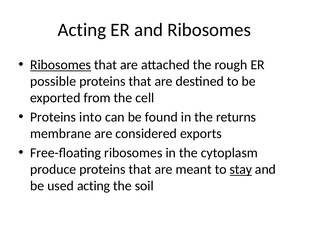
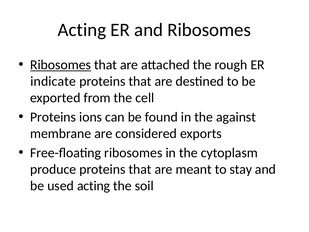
possible: possible -> indicate (53, 81)
into: into -> ions (91, 117)
returns: returns -> against (236, 117)
stay underline: present -> none (241, 169)
